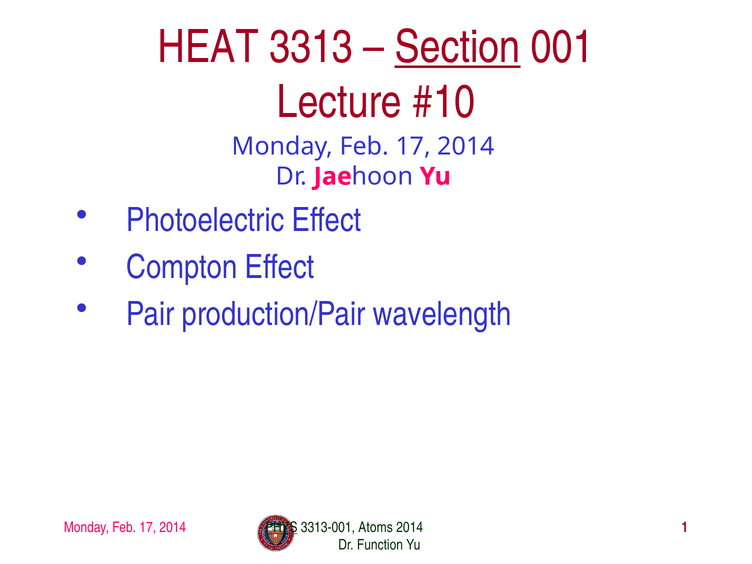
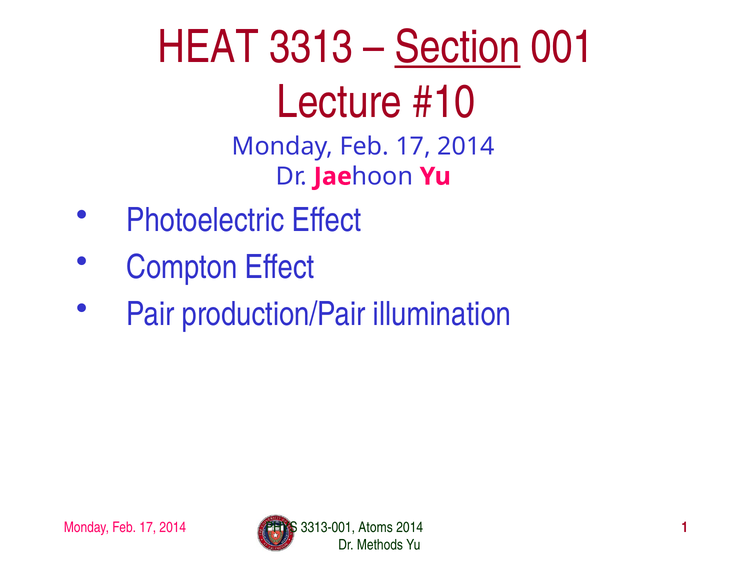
wavelength: wavelength -> illumination (442, 314)
PHYS underline: present -> none (281, 527)
Function: Function -> Methods (380, 545)
